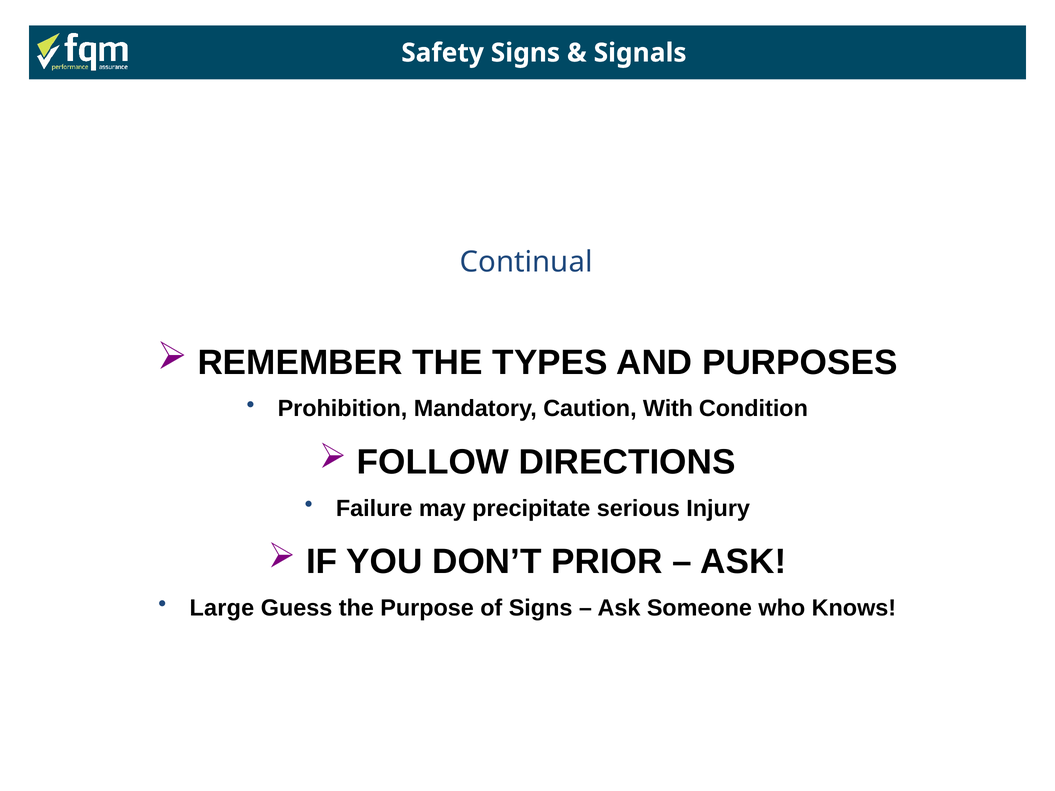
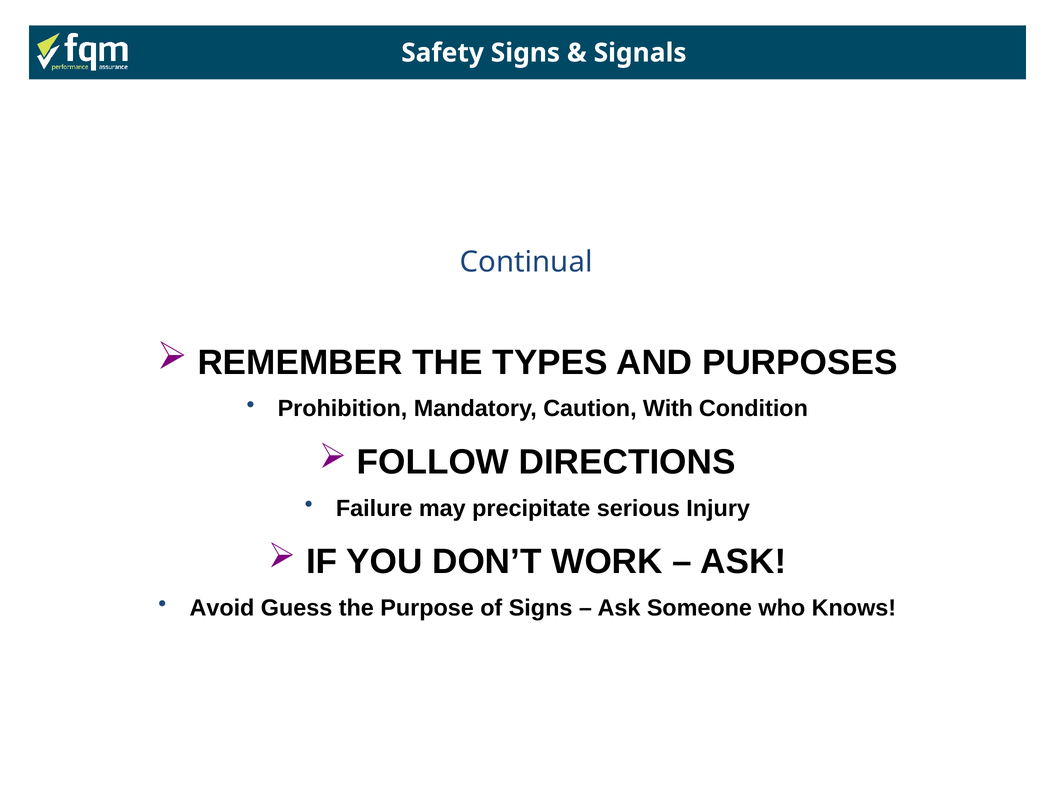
PRIOR: PRIOR -> WORK (607, 562)
Large: Large -> Avoid (222, 608)
